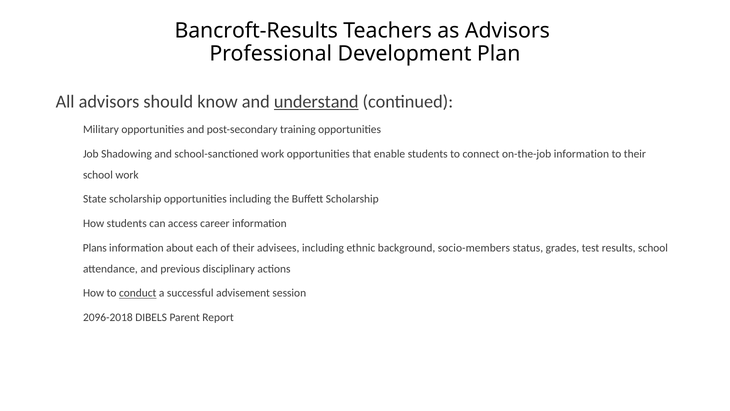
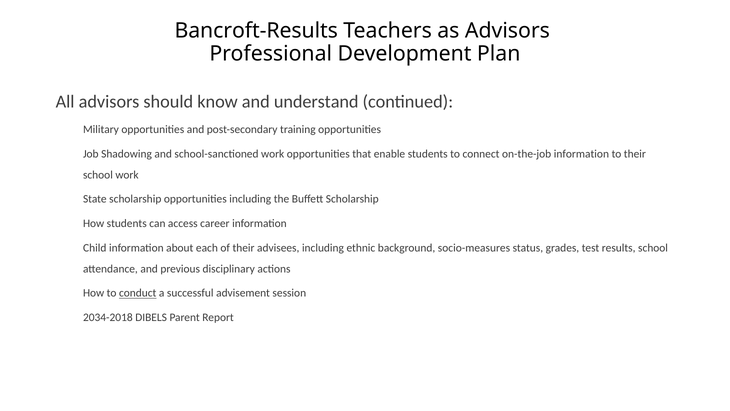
understand underline: present -> none (316, 102)
Plans: Plans -> Child (95, 248)
socio-members: socio-members -> socio-measures (474, 248)
2096-2018: 2096-2018 -> 2034-2018 (108, 317)
